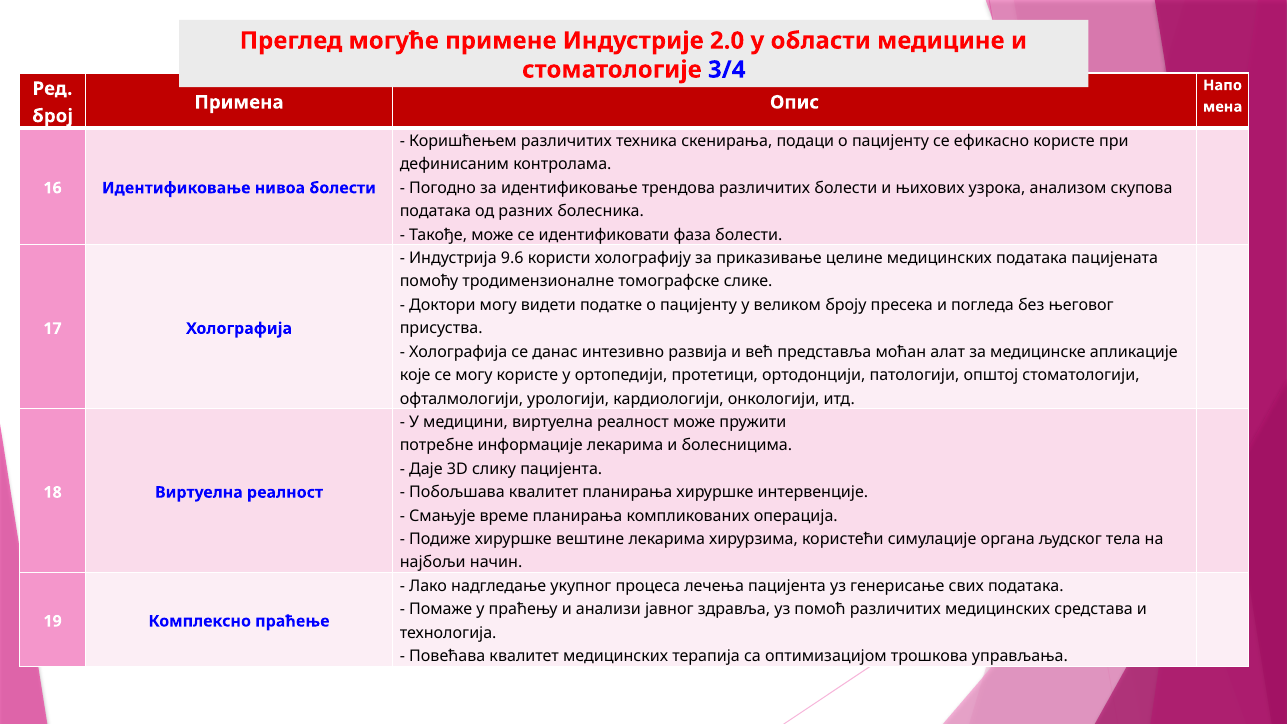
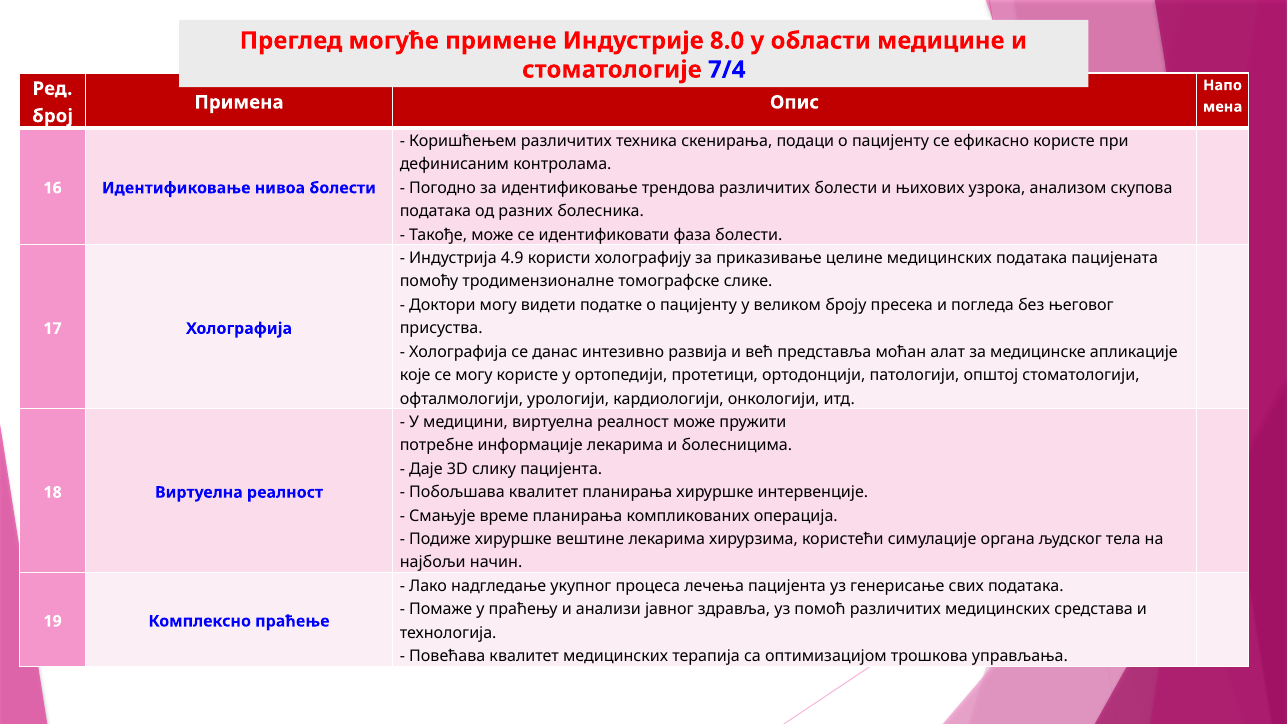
2.0: 2.0 -> 8.0 (727, 41)
3/4: 3/4 -> 7/4 (727, 70)
9.6: 9.6 -> 4.9 (512, 258)
